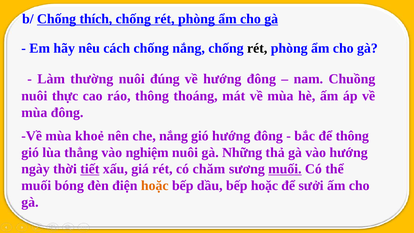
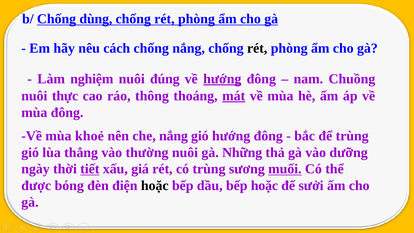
thích: thích -> dùng (96, 19)
thường: thường -> nghiệm (92, 79)
hướng underline: none -> present (222, 79)
mát underline: none -> present (234, 96)
để thông: thông -> trùng (352, 136)
nghiệm: nghiệm -> thường (147, 152)
vào hướng: hướng -> dưỡng (349, 152)
có chăm: chăm -> trùng (209, 169)
muối: muối -> được (36, 186)
hoặc colour: orange -> black (155, 186)
